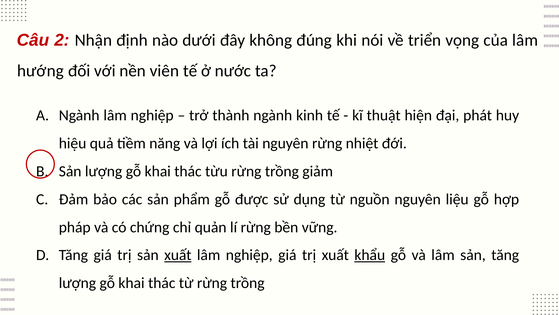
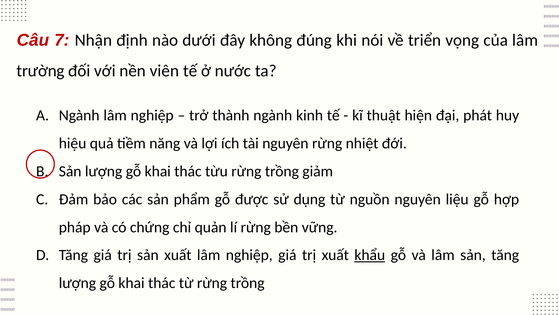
2: 2 -> 7 (62, 40)
hướng: hướng -> trường (41, 71)
xuất underline: present -> none (178, 255)
